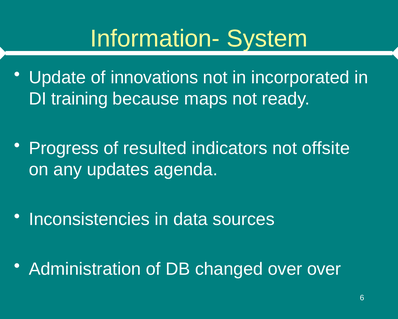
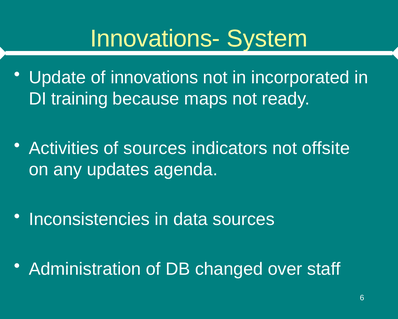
Information-: Information- -> Innovations- (155, 39)
Progress: Progress -> Activities (64, 148)
of resulted: resulted -> sources (155, 148)
over over: over -> staff (324, 268)
